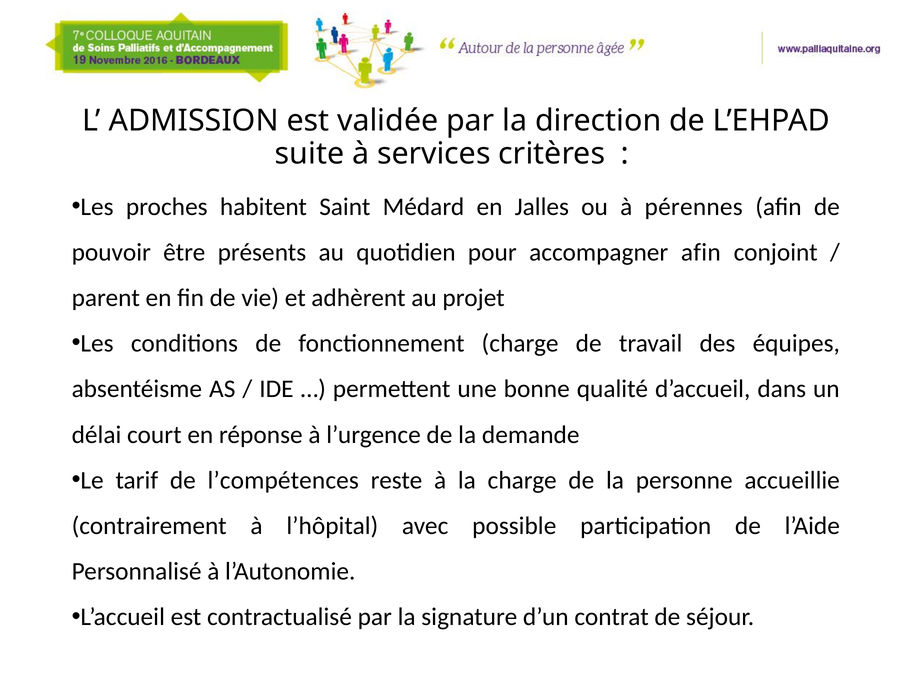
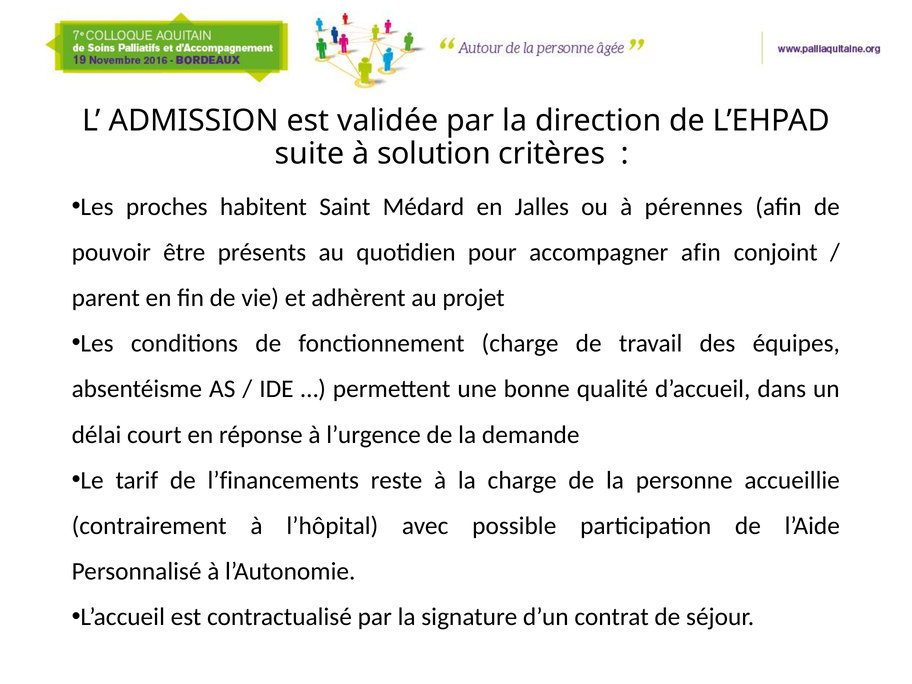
services: services -> solution (434, 154)
l’compétences: l’compétences -> l’financements (283, 480)
